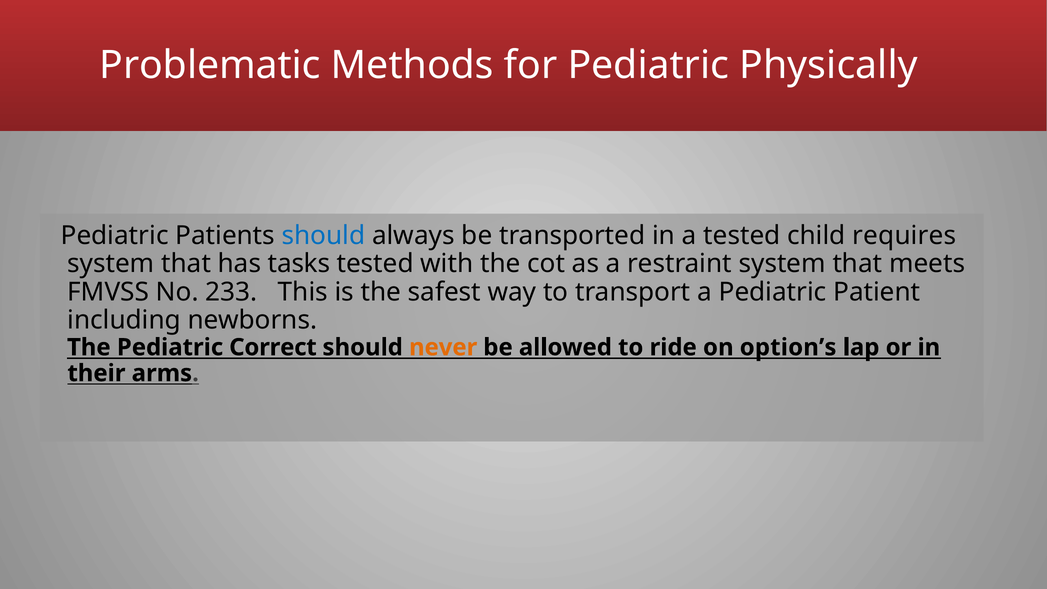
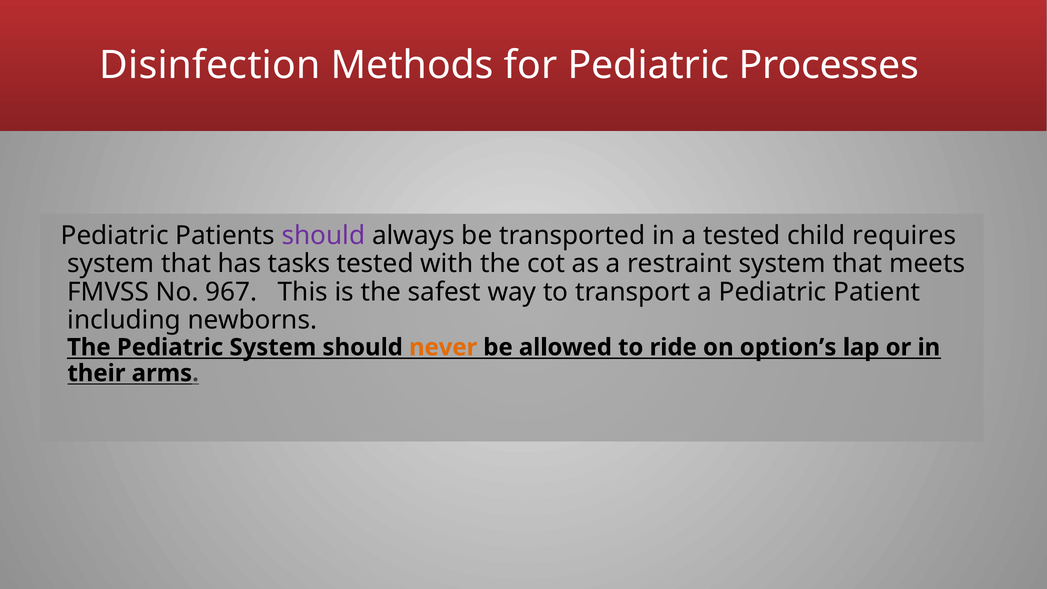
Problematic: Problematic -> Disinfection (210, 65)
Physically: Physically -> Processes (829, 65)
should colour: blue -> purple (324, 235)
233: 233 -> 967 (231, 292)
Pediatric Correct: Correct -> System (273, 347)
